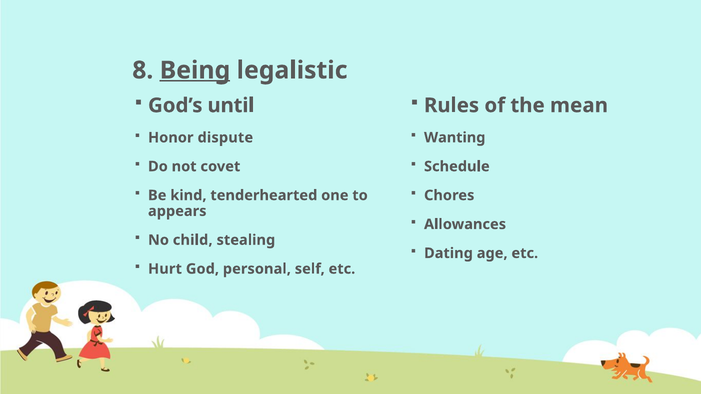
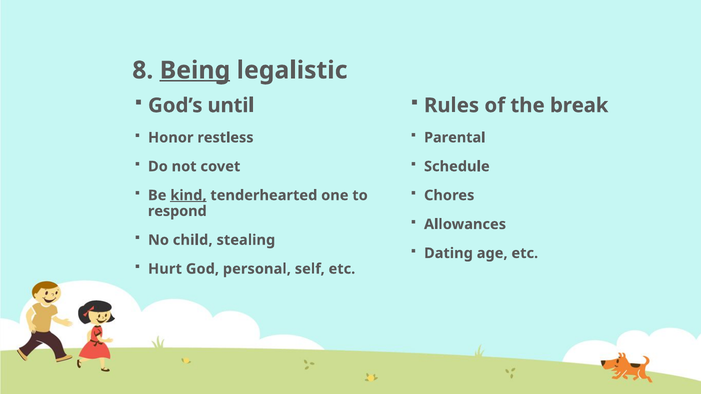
mean: mean -> break (579, 106)
dispute: dispute -> restless (225, 138)
Wanting: Wanting -> Parental (455, 138)
kind underline: none -> present (188, 195)
appears: appears -> respond (177, 211)
